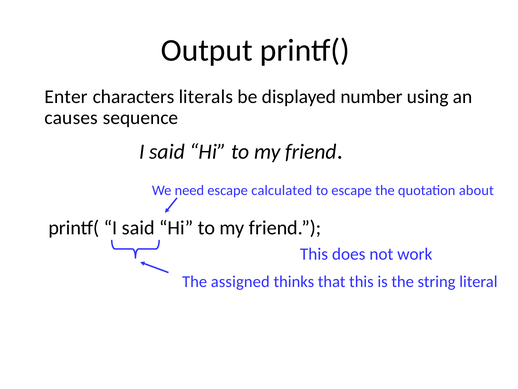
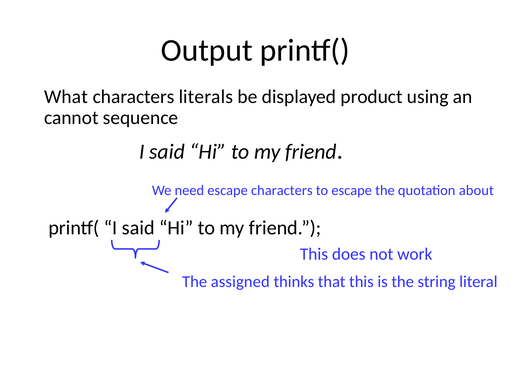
Enter: Enter -> What (66, 97)
number: number -> product (372, 97)
causes: causes -> cannot (71, 118)
escape calculated: calculated -> characters (282, 190)
